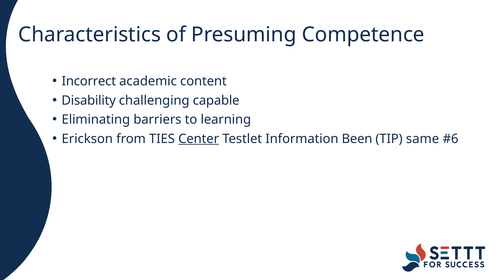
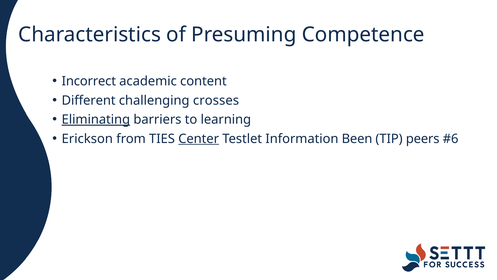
Disability: Disability -> Different (89, 100)
capable: capable -> crosses (216, 100)
Eliminating underline: none -> present (96, 119)
same: same -> peers (423, 139)
